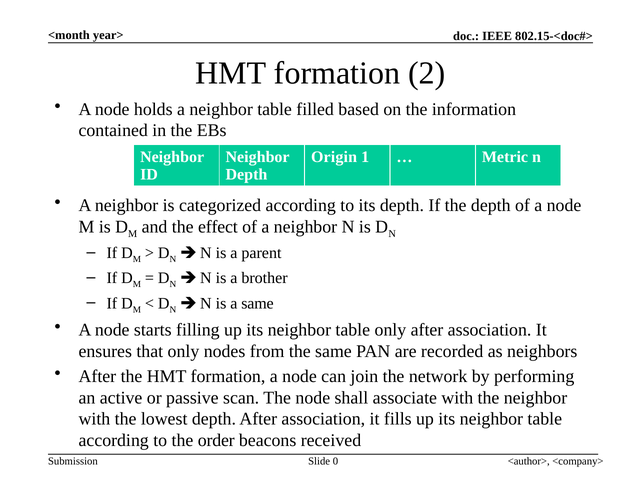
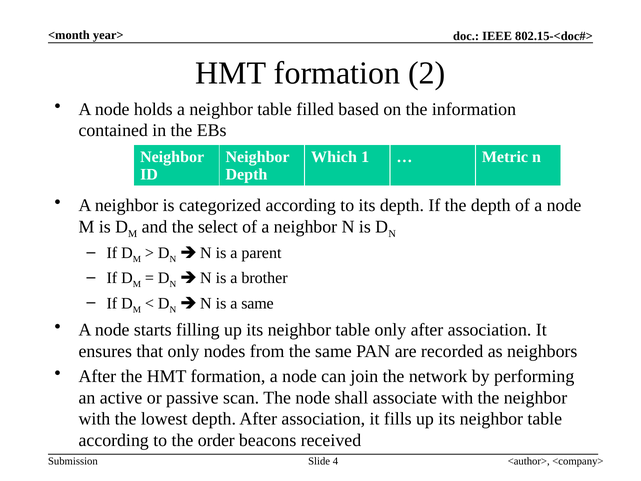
Origin: Origin -> Which (334, 157)
effect: effect -> select (218, 227)
0: 0 -> 4 (335, 461)
